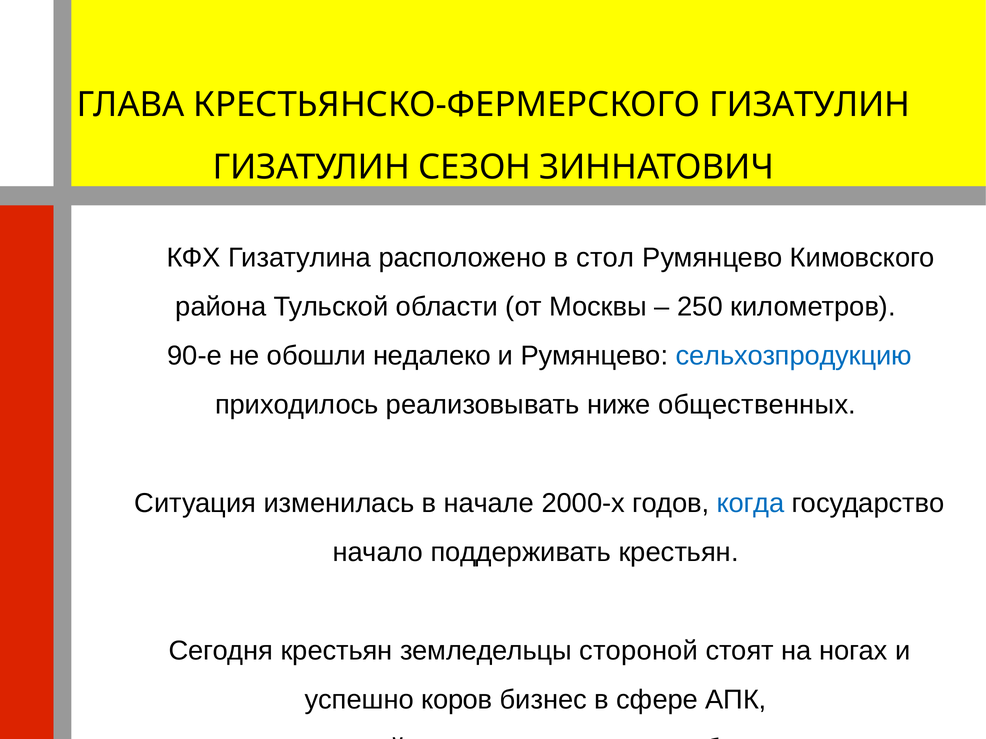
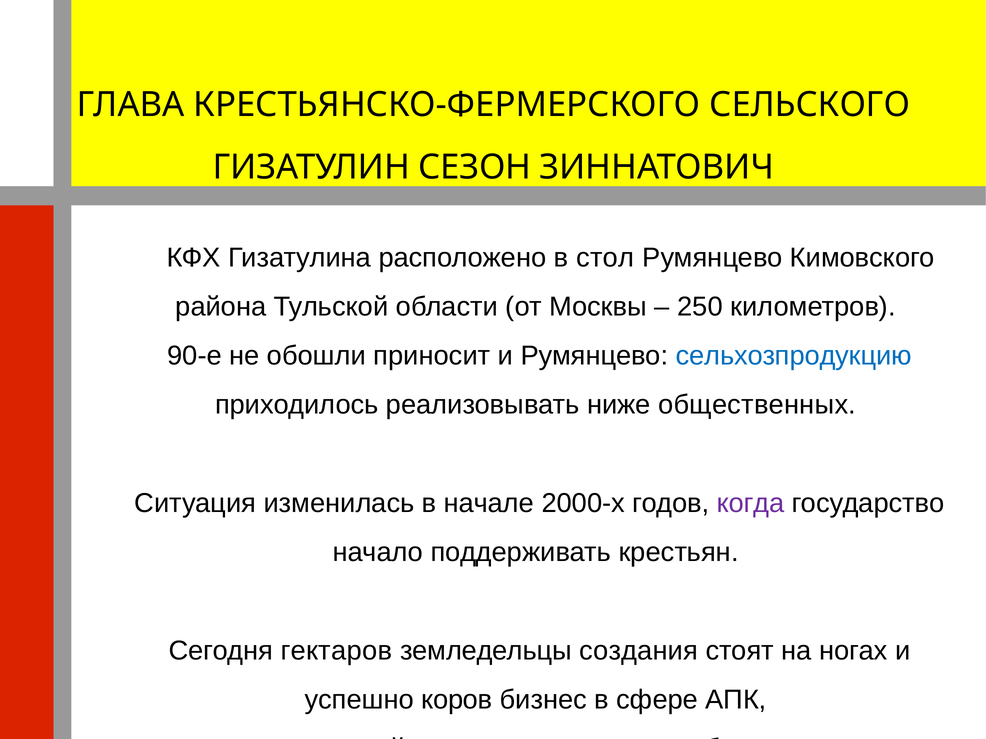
КРЕСТЬЯНСКО-ФЕРМЕРСКОГО ГИЗАТУЛИН: ГИЗАТУЛИН -> СЕЛЬСКОГО (810, 105)
обошли недалеко: недалеко -> приносит (432, 356)
когда colour: blue -> purple (751, 503)
Сегодня крестьян: крестьян -> гектаров (336, 651)
стороной: стороной -> создания (639, 651)
